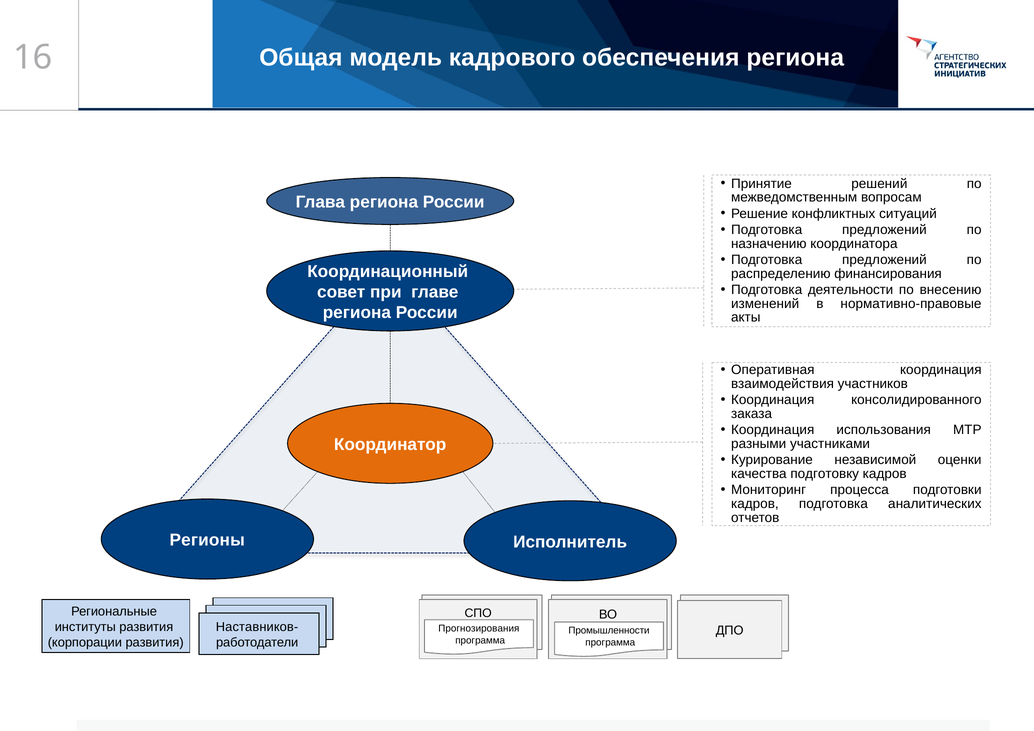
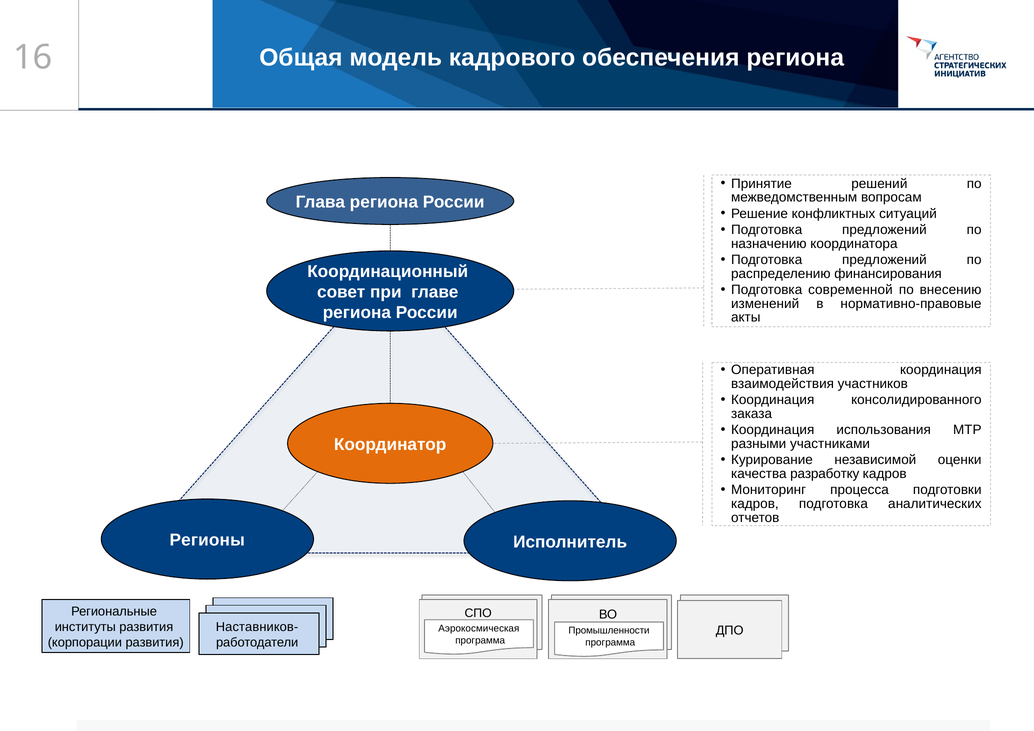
деятельности: деятельности -> современной (850, 290)
подготовку: подготовку -> разработку (825, 474)
Прогнозирования: Прогнозирования -> Аэрокосмическая (479, 629)
